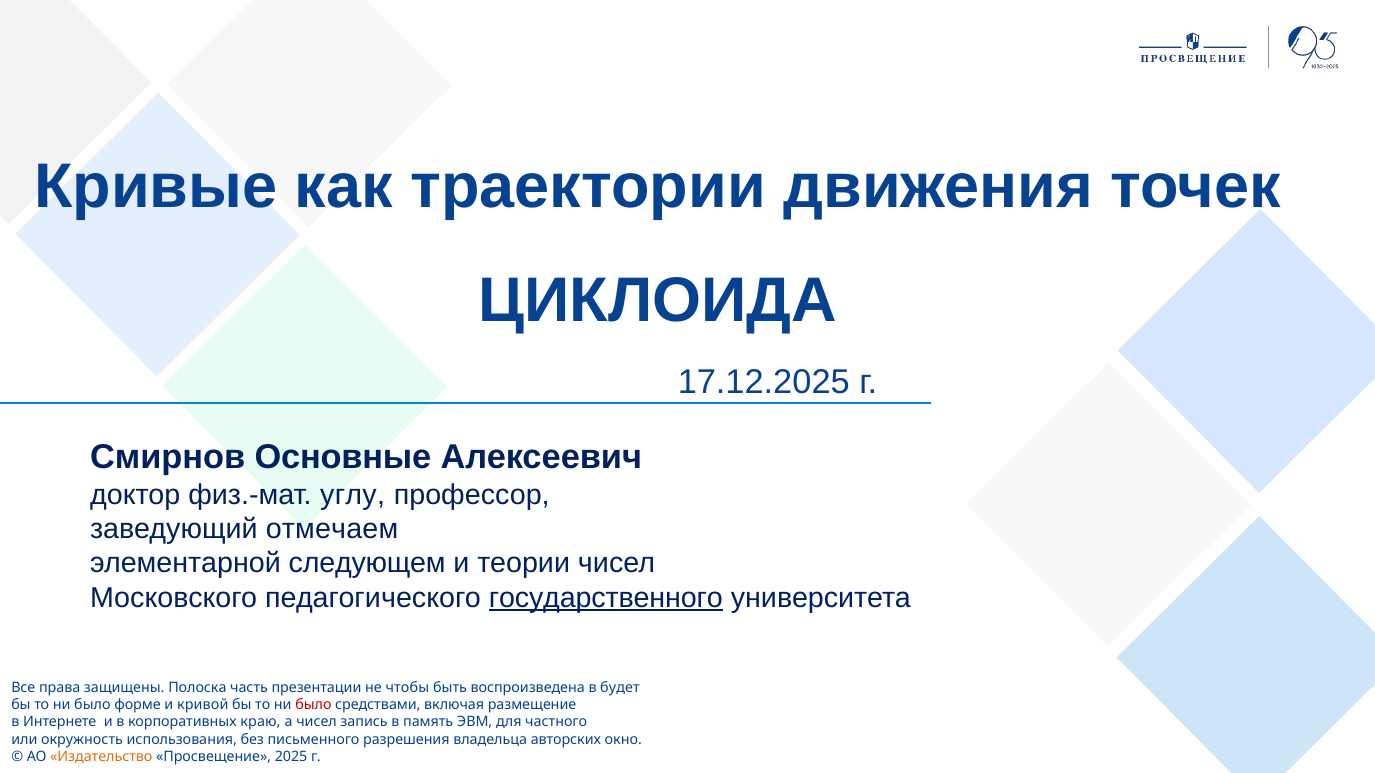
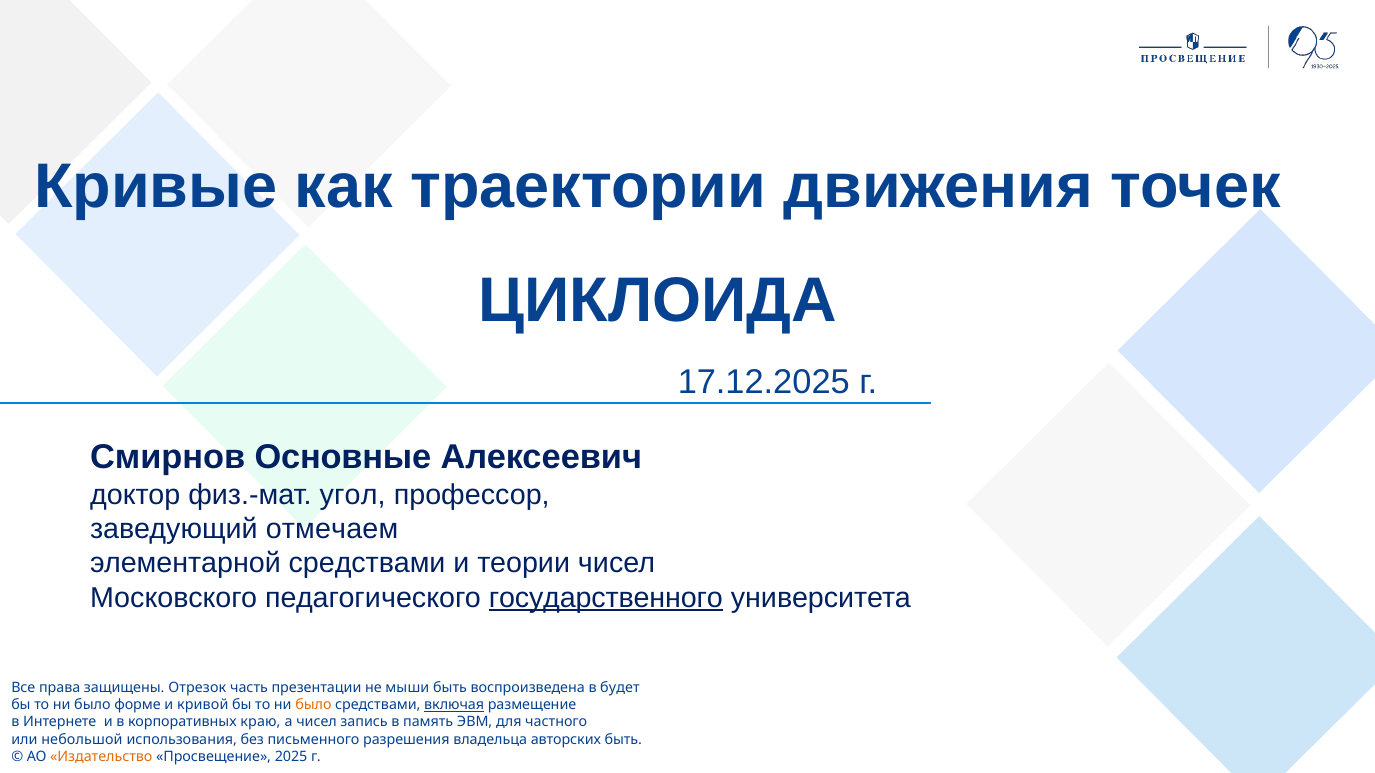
углу: углу -> угол (353, 495)
элементарной следующем: следующем -> средствами (367, 564)
Полоска: Полоска -> Отрезок (197, 688)
чтобы: чтобы -> мыши (407, 688)
было colour: red -> orange (313, 705)
включая underline: none -> present (454, 705)
окружность: окружность -> небольшой (82, 740)
авторских окно: окно -> быть (623, 740)
